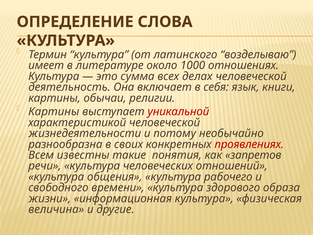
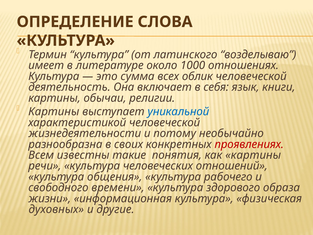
делах: делах -> облик (197, 76)
уникальной colour: red -> blue (178, 112)
как запретов: запретов -> картины (253, 155)
величина: величина -> духовных (56, 209)
